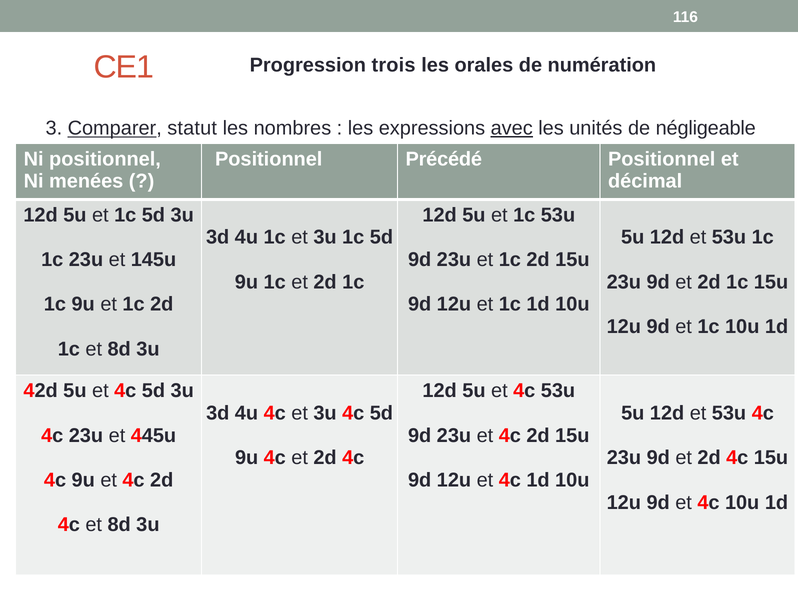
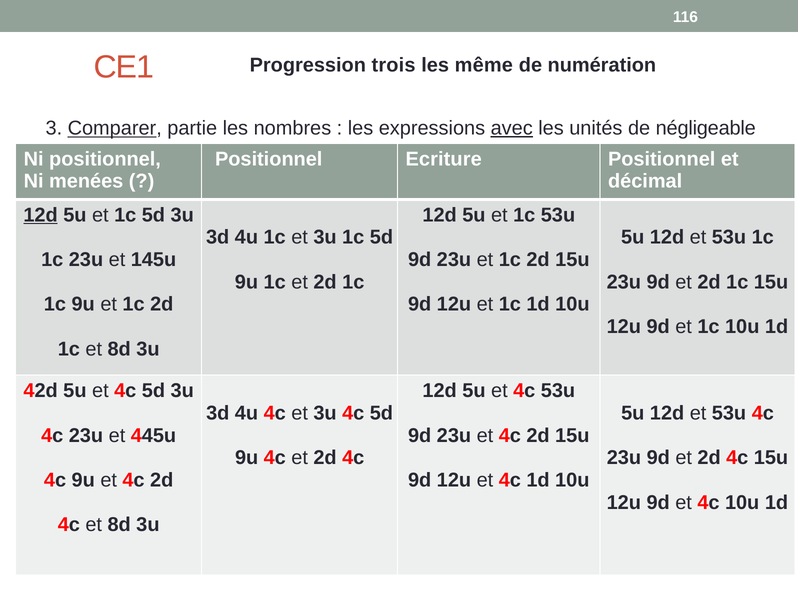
orales: orales -> même (484, 65)
statut: statut -> partie (192, 128)
Précédé: Précédé -> Ecriture (444, 159)
12d underline: none -> present (41, 215)
